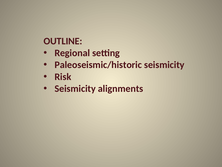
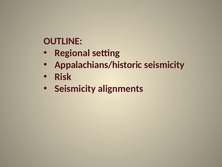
Paleoseismic/historic: Paleoseismic/historic -> Appalachians/historic (98, 65)
